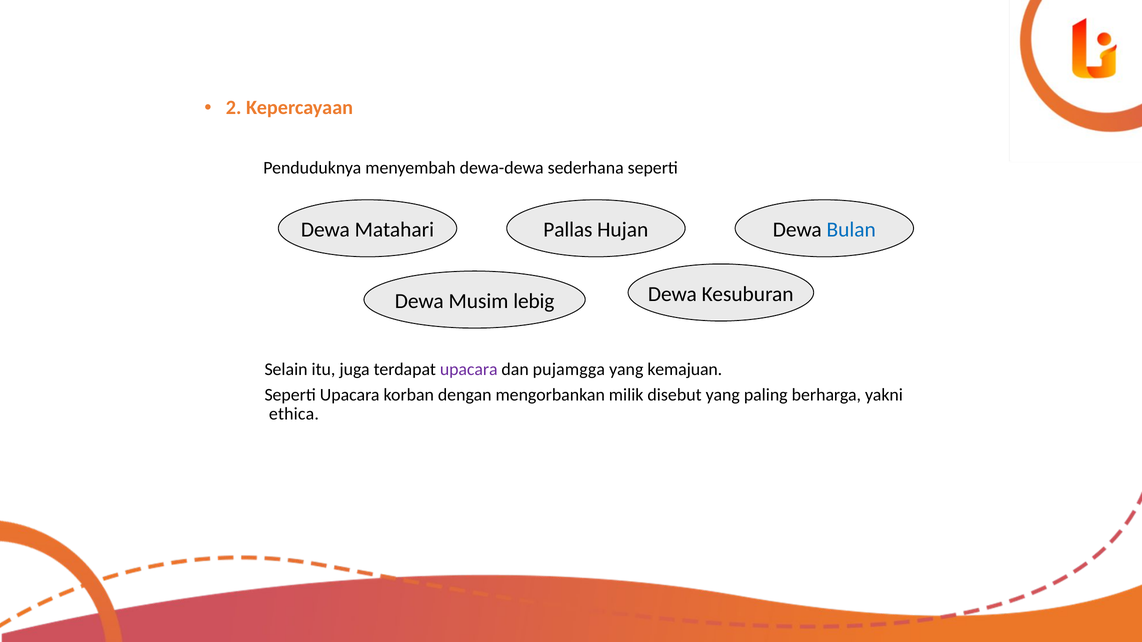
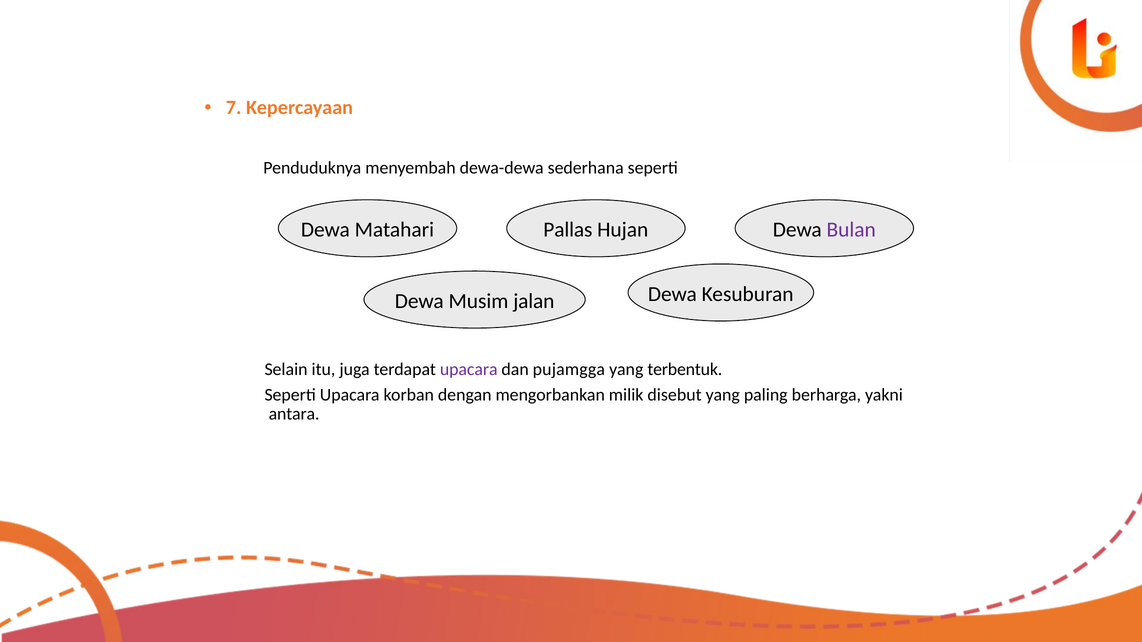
2: 2 -> 7 (234, 108)
Bulan colour: blue -> purple (851, 230)
lebig: lebig -> jalan (534, 301)
kemajuan: kemajuan -> terbentuk (685, 370)
ethica: ethica -> antara (294, 414)
